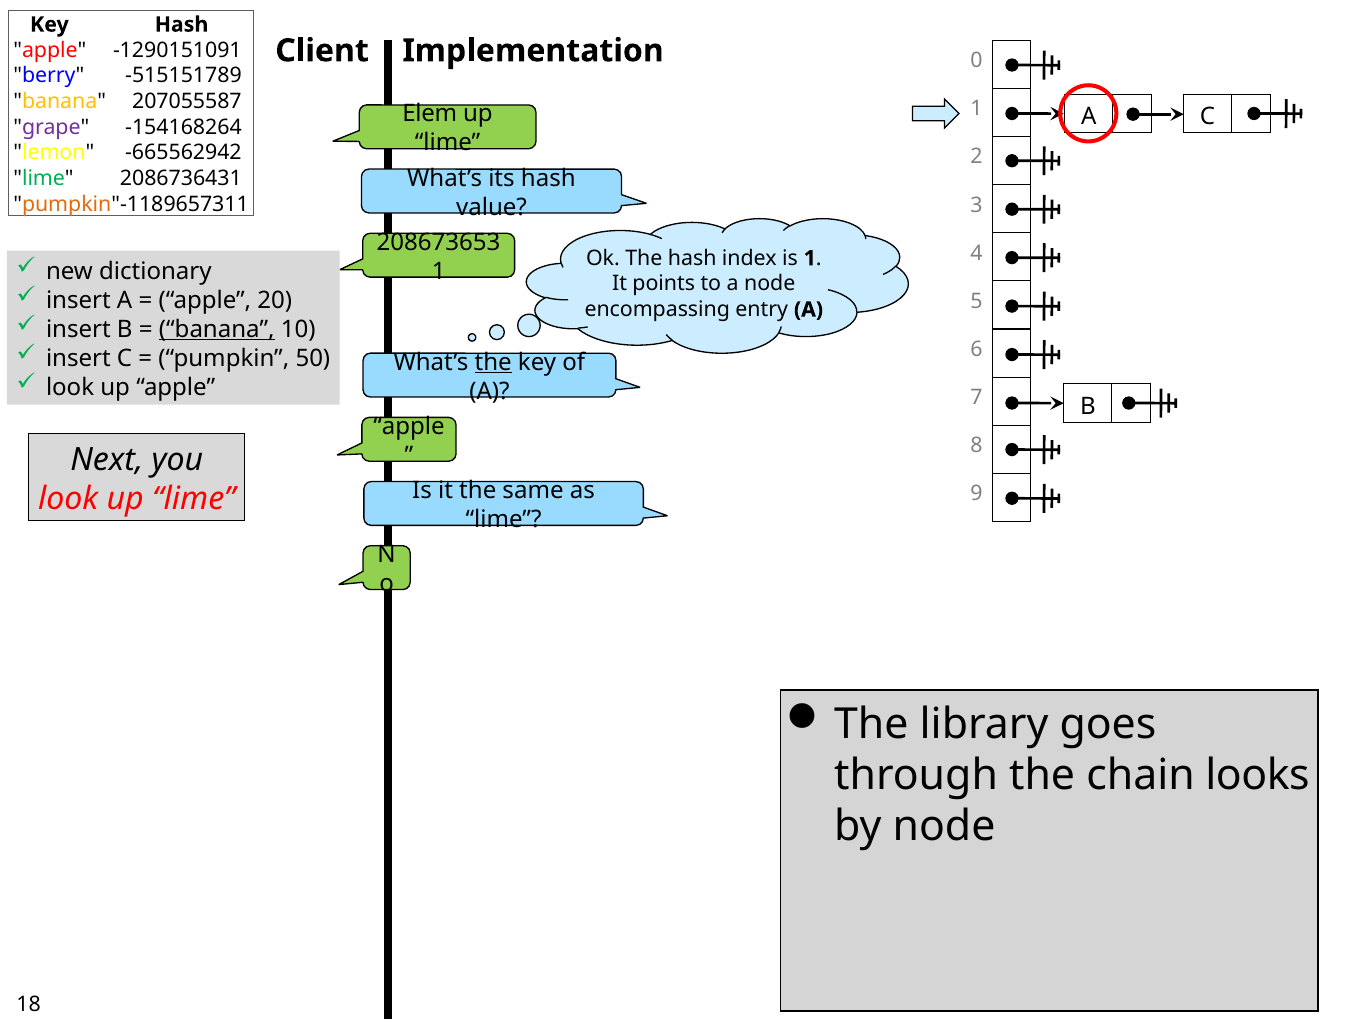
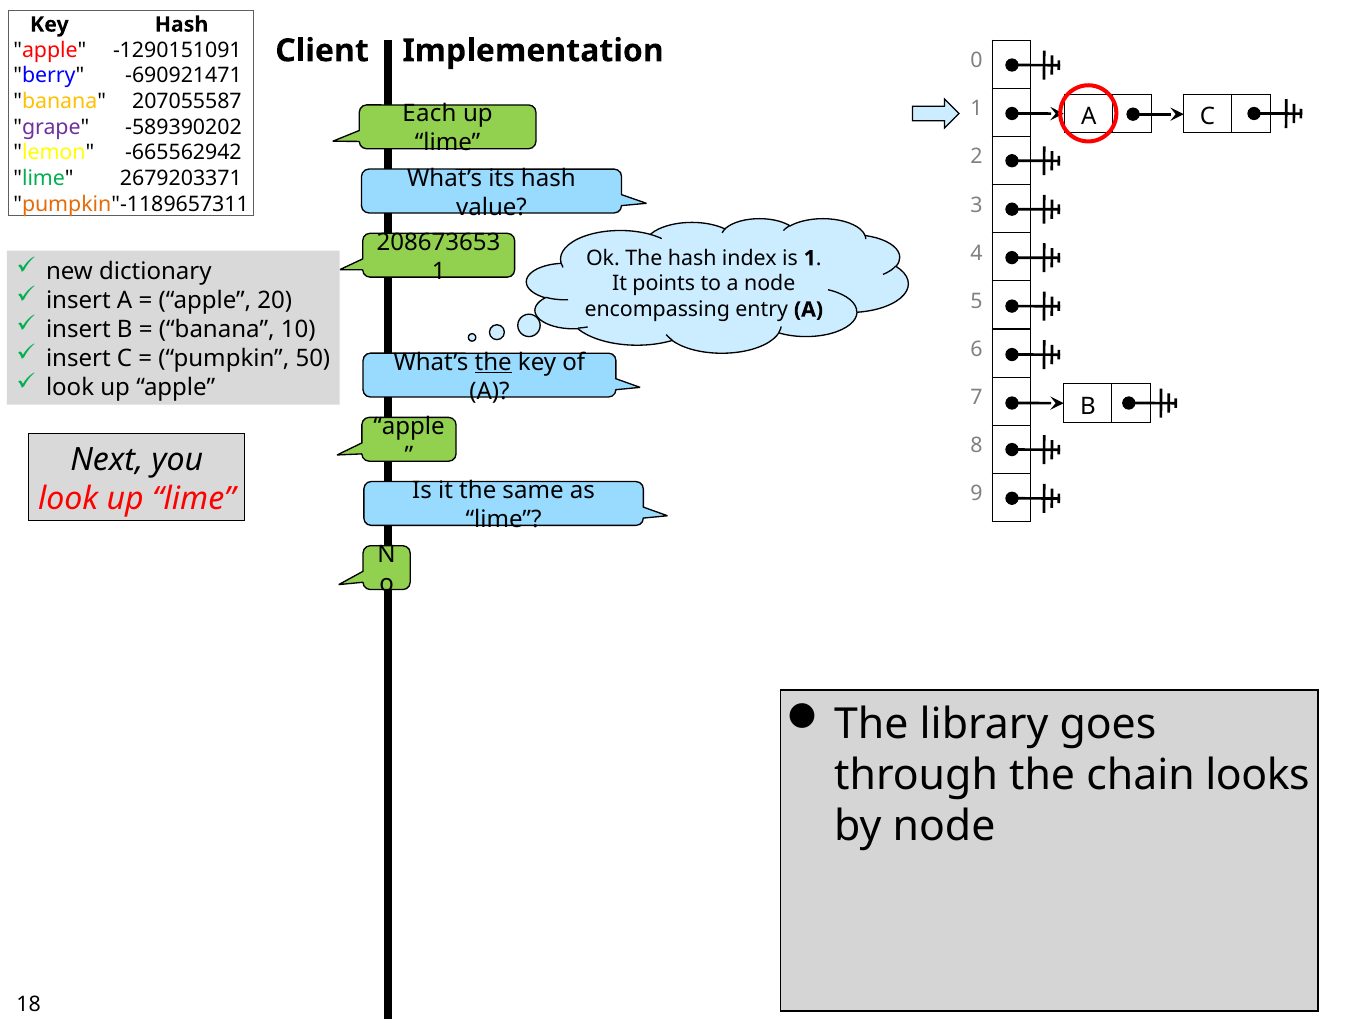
-515151789: -515151789 -> -690921471 (183, 76)
Elem: Elem -> Each (429, 114)
-154168264: -154168264 -> -589390202 (183, 127)
2086736431: 2086736431 -> 2679203371 (181, 178)
banana underline: present -> none (217, 329)
